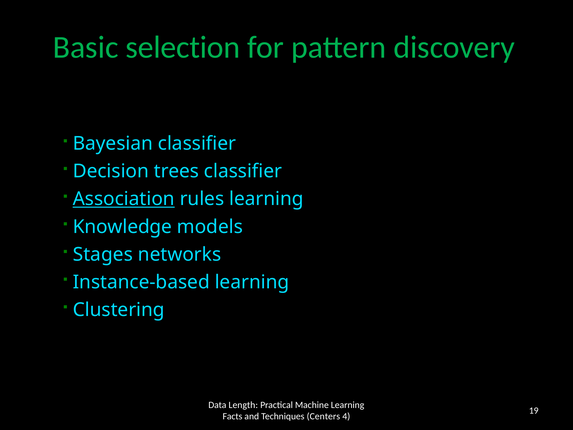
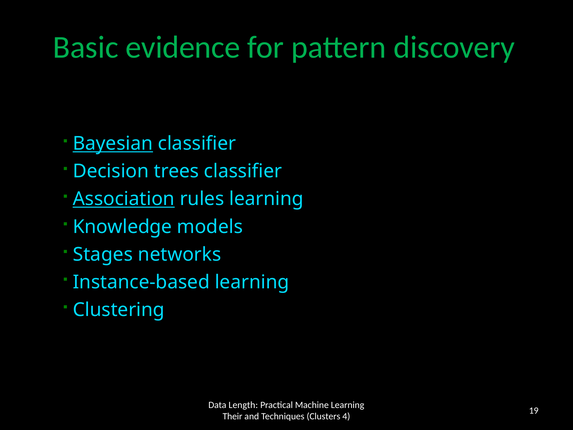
selection: selection -> evidence (183, 47)
Bayesian underline: none -> present (113, 144)
Facts: Facts -> Their (232, 416)
Centers: Centers -> Clusters (323, 416)
